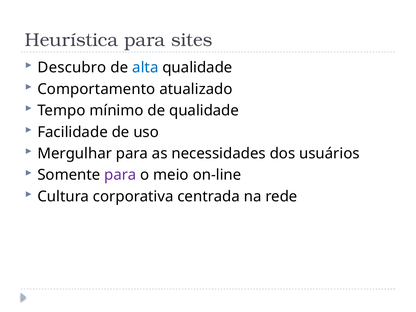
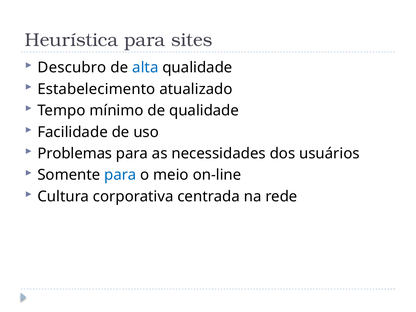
Comportamento: Comportamento -> Estabelecimento (96, 89)
Mergulhar: Mergulhar -> Problemas (75, 154)
para colour: purple -> blue (120, 175)
